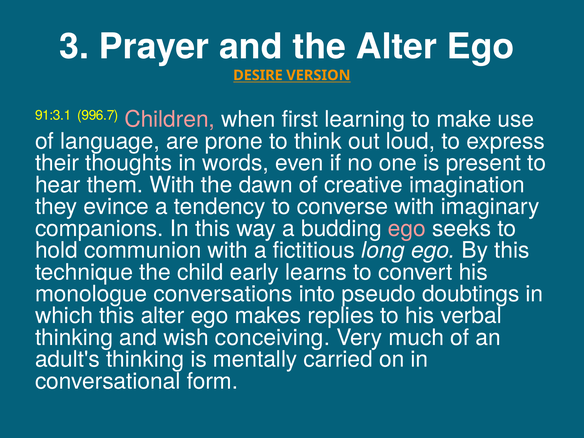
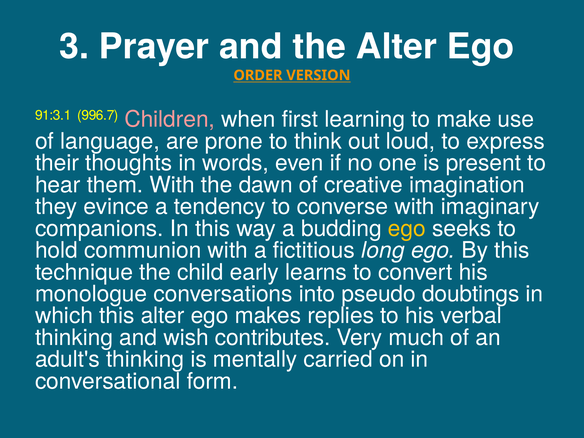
DESIRE: DESIRE -> ORDER (258, 75)
ego colour: pink -> yellow (407, 229)
conceiving: conceiving -> contributes (273, 338)
